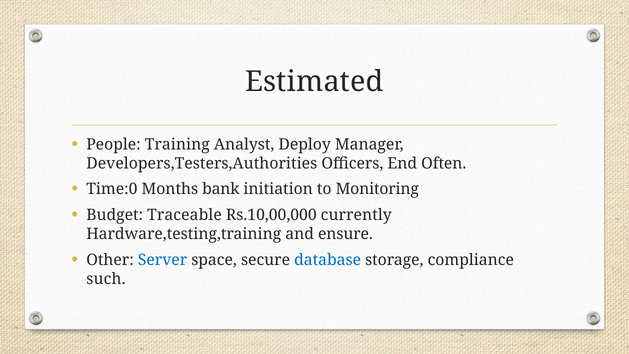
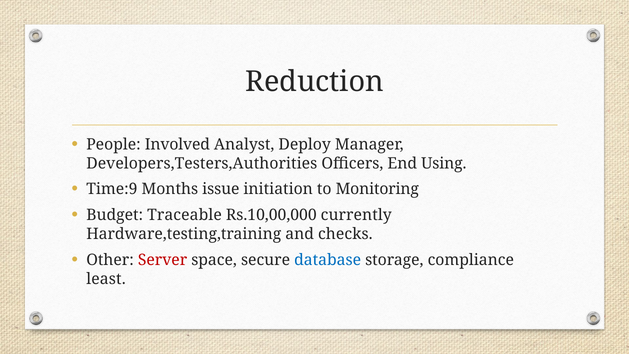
Estimated: Estimated -> Reduction (314, 82)
Training: Training -> Involved (177, 144)
Often: Often -> Using (444, 163)
Time:0: Time:0 -> Time:9 (112, 189)
bank: bank -> issue (221, 189)
ensure: ensure -> checks (345, 234)
Server colour: blue -> red (163, 260)
such: such -> least (106, 279)
